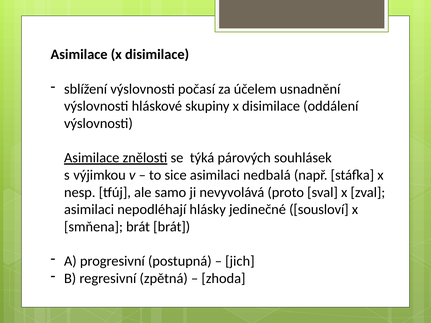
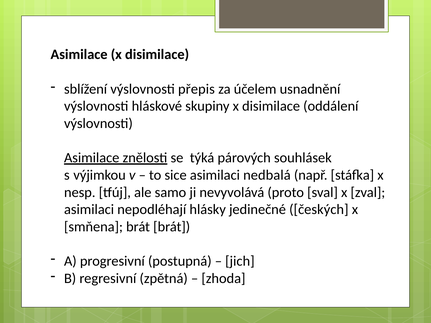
počasí: počasí -> přepis (196, 89)
sousloví: sousloví -> českých (319, 210)
